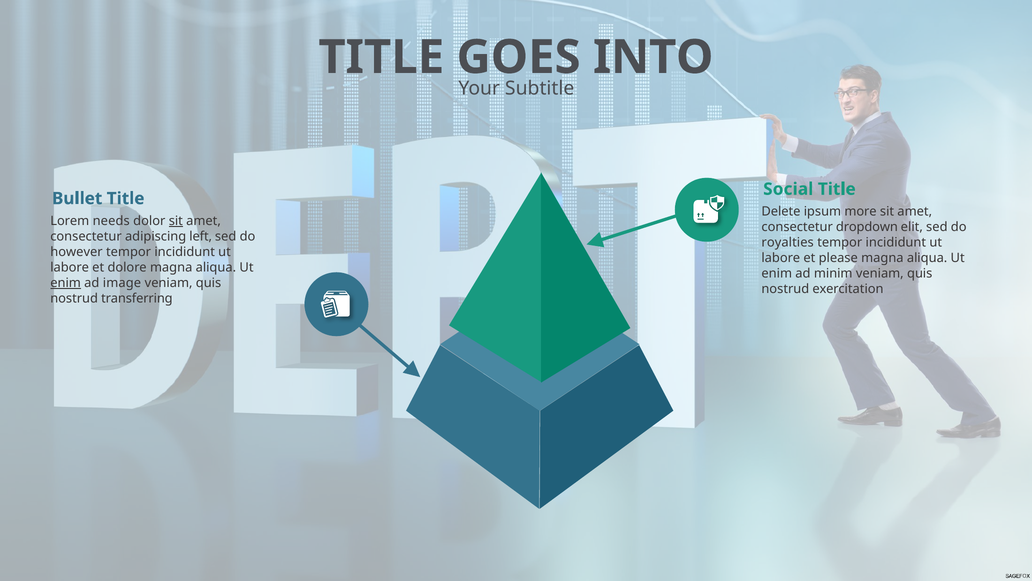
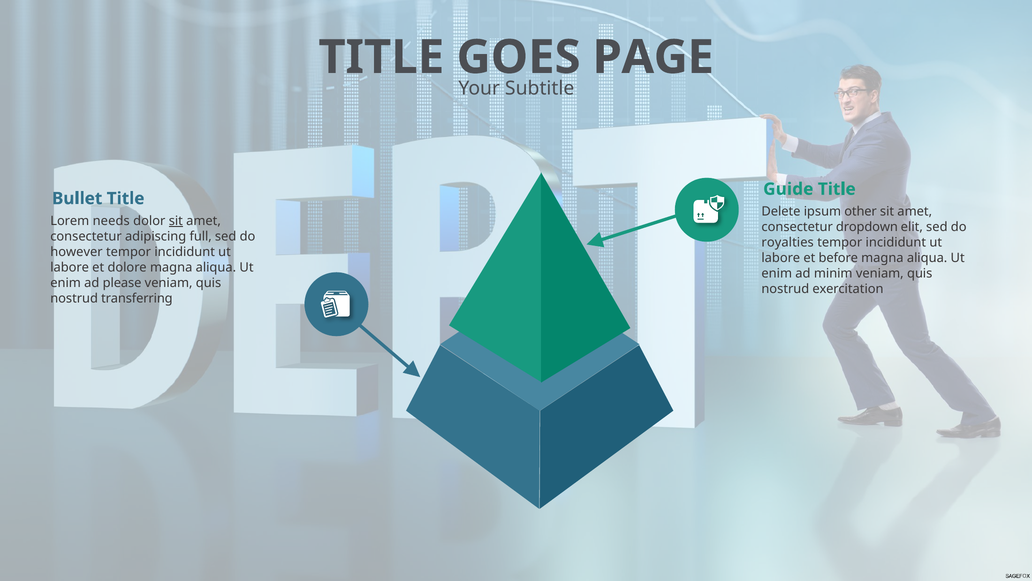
INTO: INTO -> PAGE (653, 57)
Social: Social -> Guide (788, 189)
more: more -> other (861, 211)
left: left -> full (201, 236)
please: please -> before (838, 258)
enim underline: present -> none (66, 283)
image: image -> please (122, 283)
